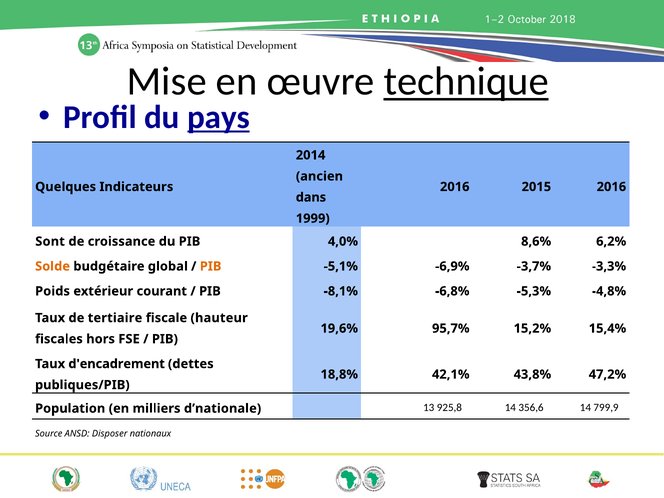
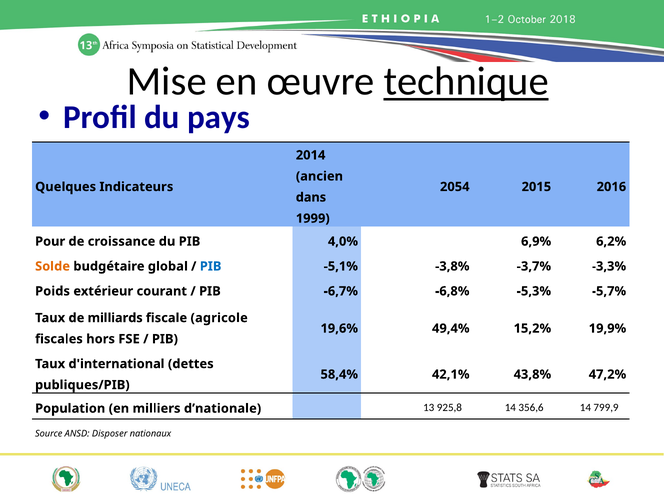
pays underline: present -> none (219, 117)
2016: 2016 -> 2054 (455, 187)
Sont: Sont -> Pour (50, 241)
8,6%: 8,6% -> 6,9% (536, 241)
PIB colour: orange -> blue (211, 266)
-6,9%: -6,9% -> -3,8% (452, 266)
-8,1%: -8,1% -> -6,7% (341, 291)
-4,8%: -4,8% -> -5,7% (609, 291)
tertiaire: tertiaire -> milliards (115, 318)
hauteur: hauteur -> agricole (219, 318)
95,7%: 95,7% -> 49,4% (451, 328)
15,4%: 15,4% -> 19,9% (607, 328)
d'encadrement: d'encadrement -> d'international (117, 364)
18,8%: 18,8% -> 58,4% (339, 374)
